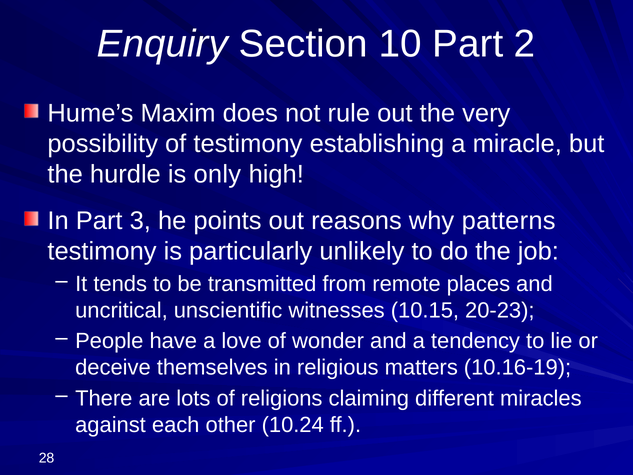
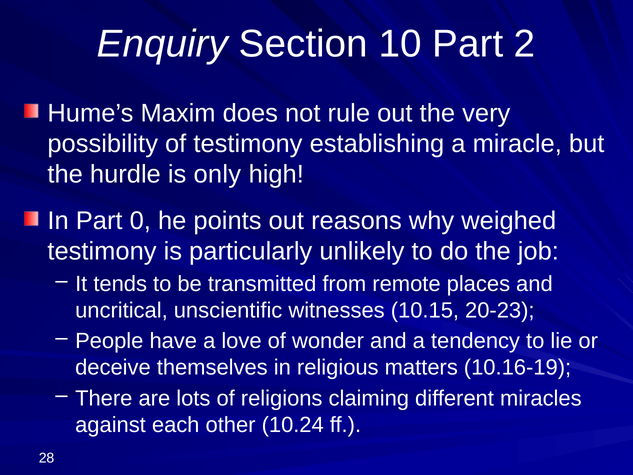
3: 3 -> 0 (140, 221)
patterns: patterns -> weighed (509, 221)
